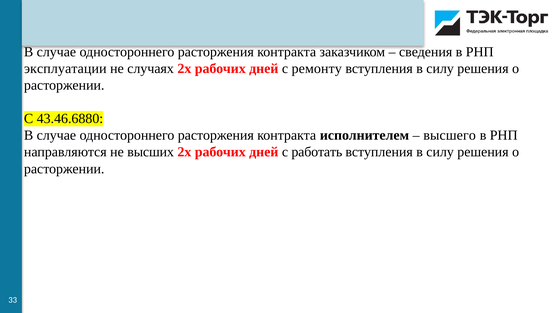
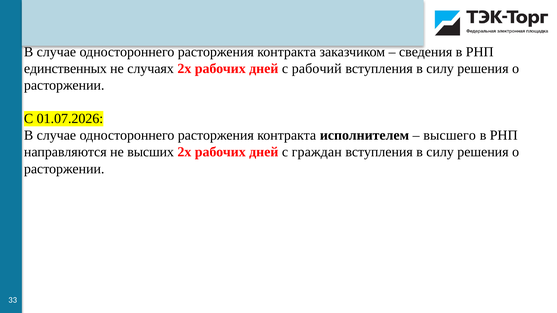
эксплуатации: эксплуатации -> единственных (65, 69)
ремонту: ремонту -> рабочий (317, 69)
43.46.6880: 43.46.6880 -> 01.07.2026 (70, 119)
работать: работать -> граждан (317, 152)
